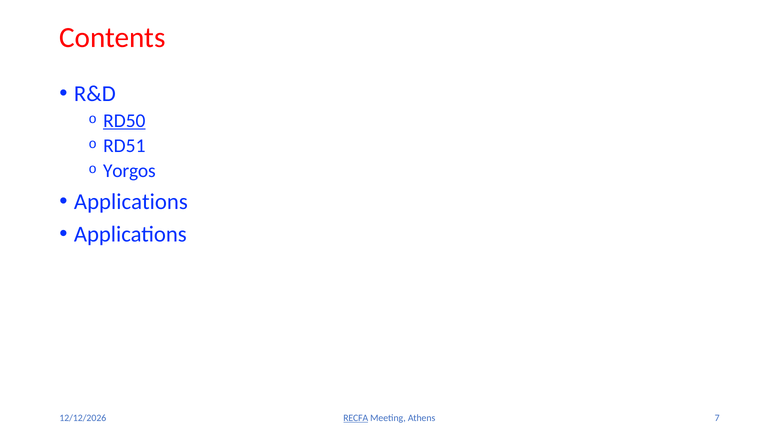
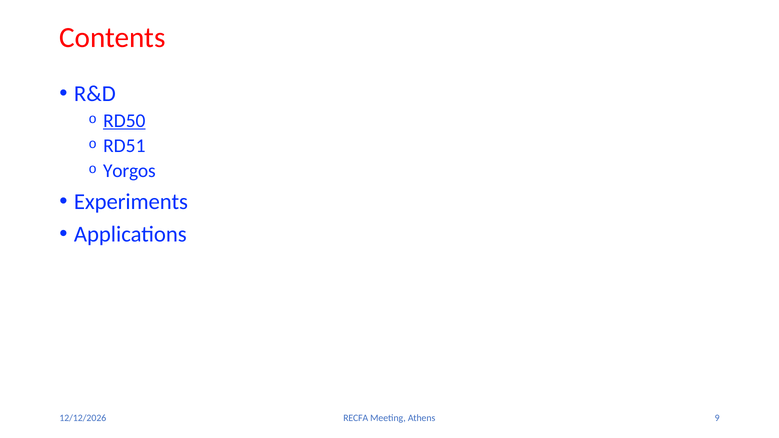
Applications: Applications -> Experiments (131, 202)
RECFA underline: present -> none (356, 418)
7: 7 -> 9 (717, 418)
